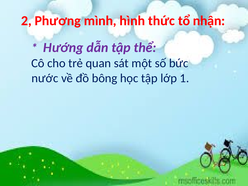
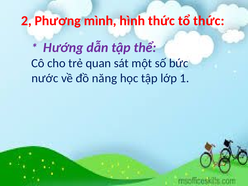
tổ nhận: nhận -> thức (209, 21)
bông: bông -> năng (105, 78)
